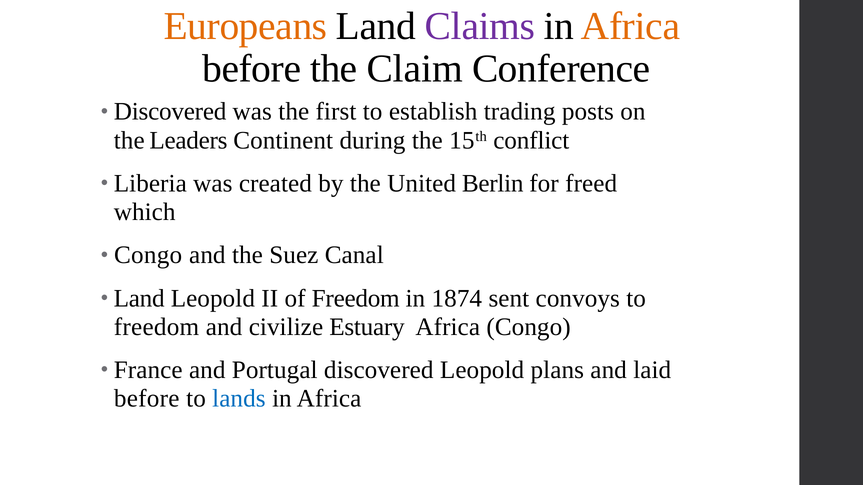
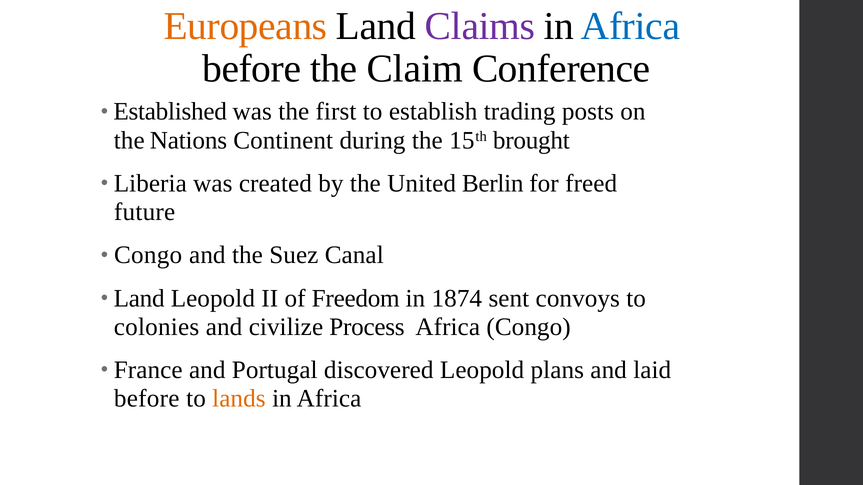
Africa colour: orange -> blue (631, 26)
Discovered: Discovered -> Established (170, 112)
Leaders: Leaders -> Nations (188, 140)
conflict: conflict -> brought (531, 140)
which: which -> future (145, 212)
freedom: freedom -> colonies (157, 327)
Estuary: Estuary -> Process (367, 327)
lands colour: blue -> orange (239, 399)
